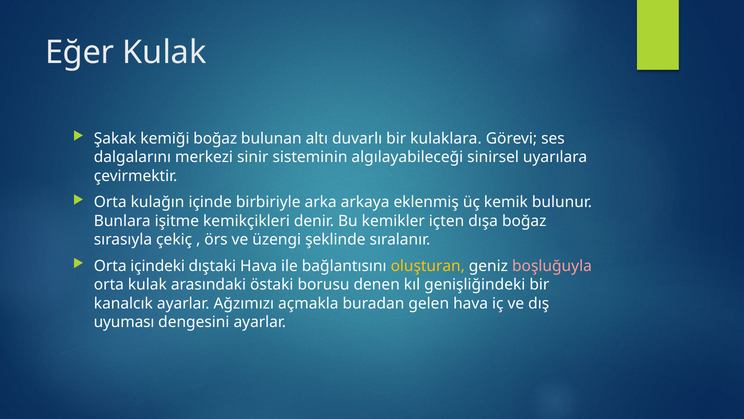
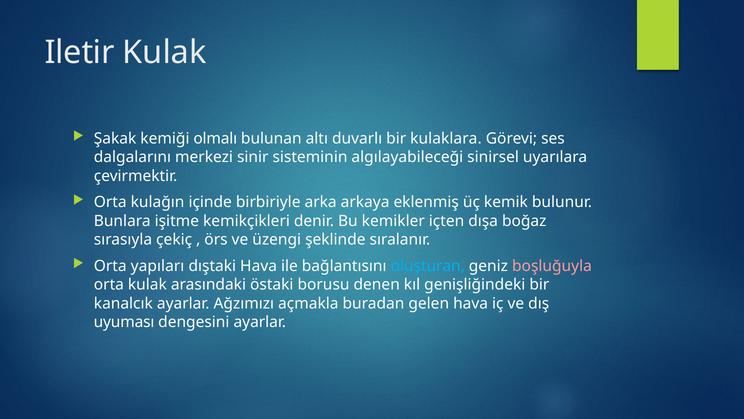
Eğer: Eğer -> Iletir (80, 52)
kemiği boğaz: boğaz -> olmalı (215, 138)
içindeki: içindeki -> yapıları (158, 266)
oluşturan colour: yellow -> light blue (428, 266)
